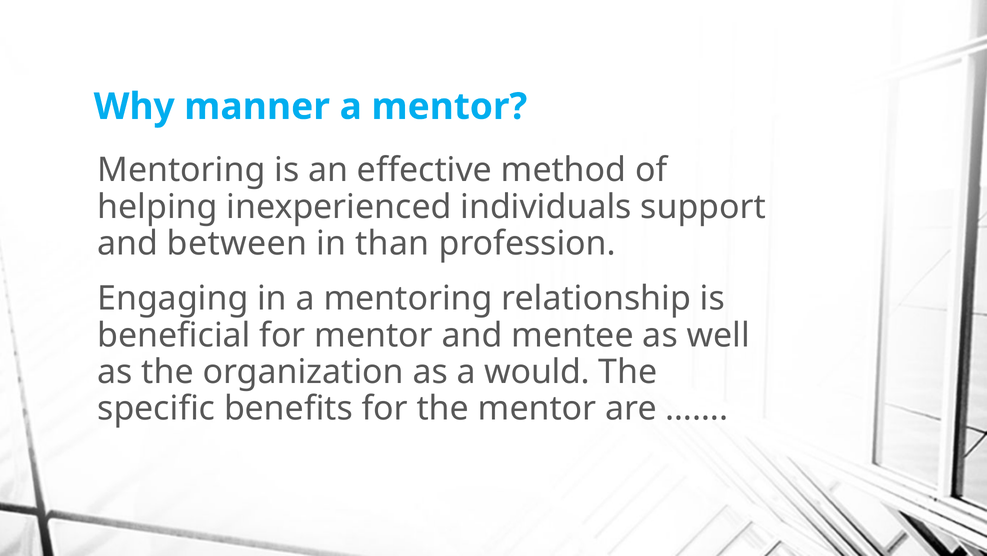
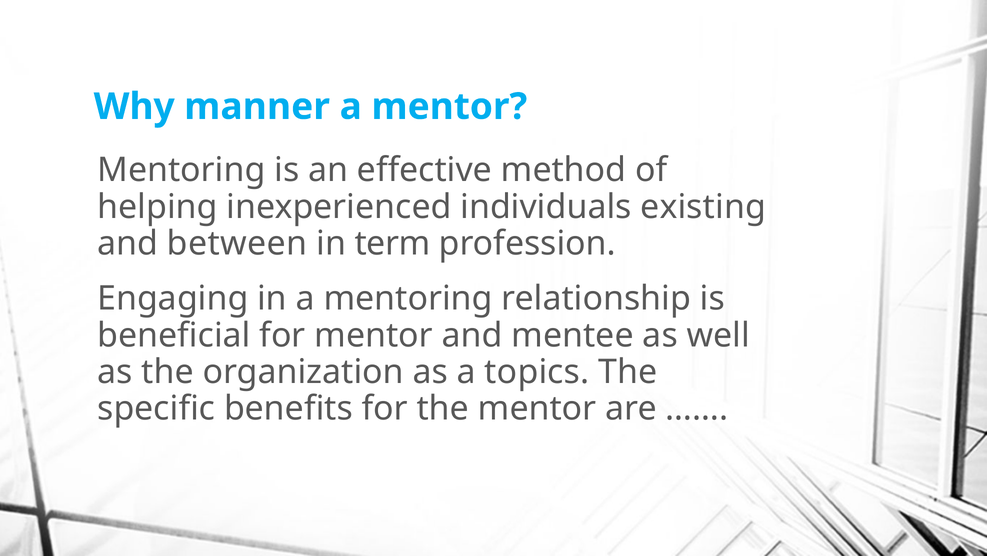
support: support -> existing (703, 207)
than: than -> term (393, 243)
would: would -> topics (537, 372)
